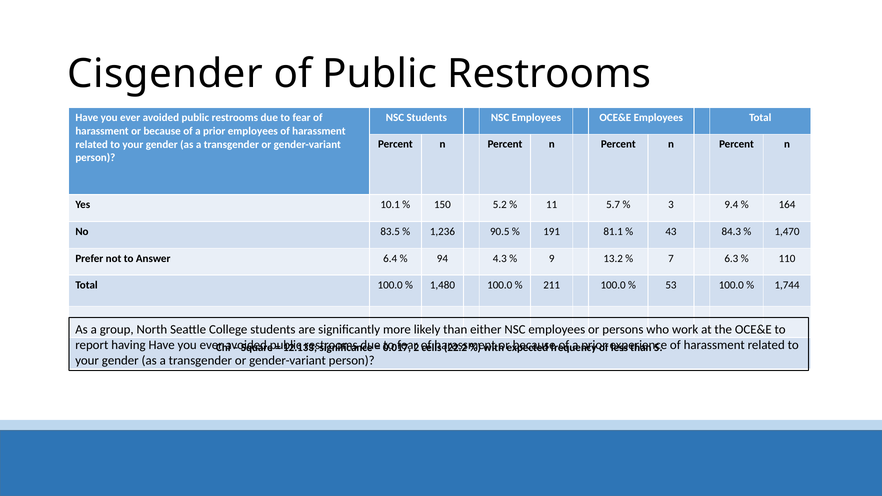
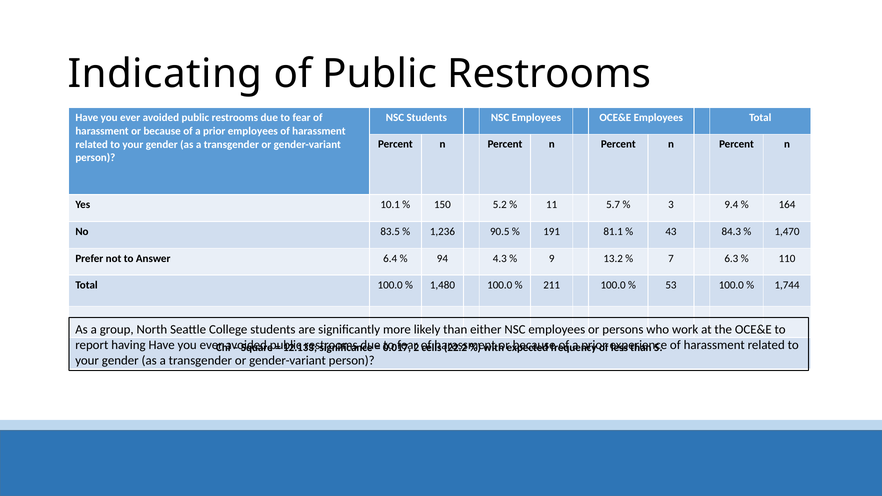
Cisgender: Cisgender -> Indicating (165, 74)
